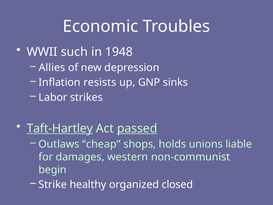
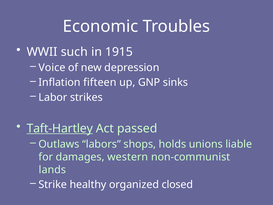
1948: 1948 -> 1915 (119, 52)
Allies: Allies -> Voice (52, 67)
resists: resists -> fifteen (100, 82)
passed underline: present -> none (137, 128)
cheap: cheap -> labors (101, 144)
begin: begin -> lands (52, 169)
